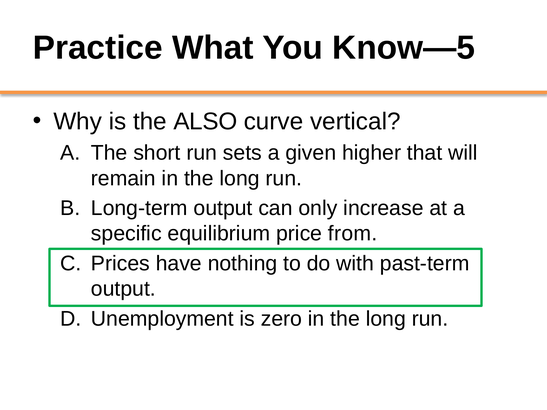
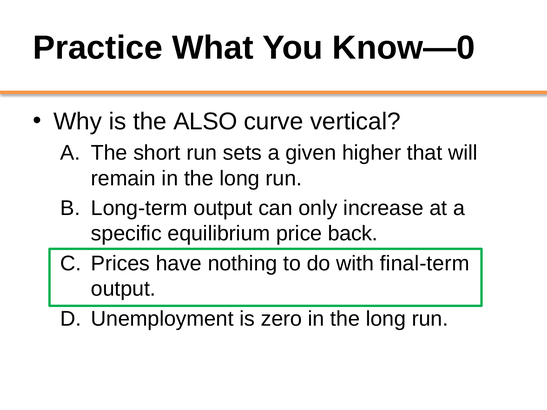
Know—5: Know—5 -> Know—0 (404, 48)
from: from -> back (353, 234)
past-term: past-term -> final-term (425, 264)
